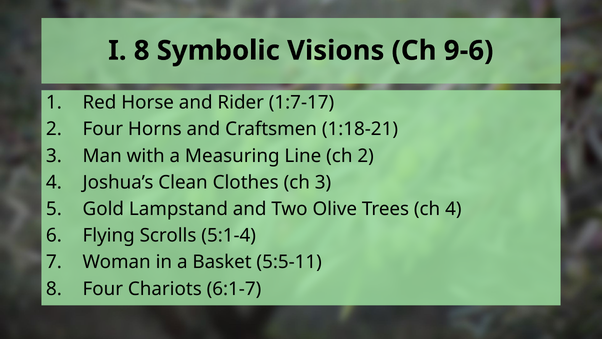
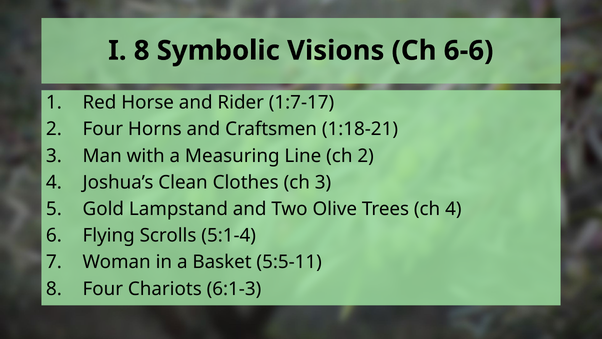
9-6: 9-6 -> 6-6 (469, 51)
6:1-7: 6:1-7 -> 6:1-3 (234, 289)
